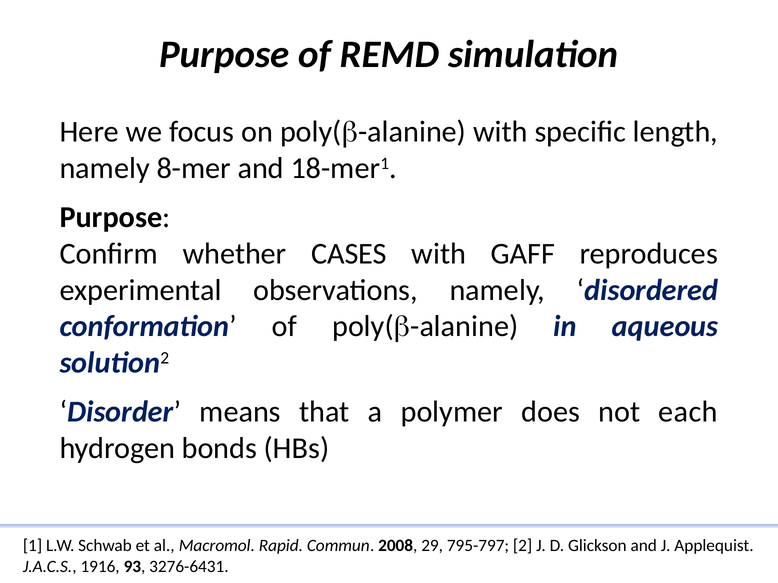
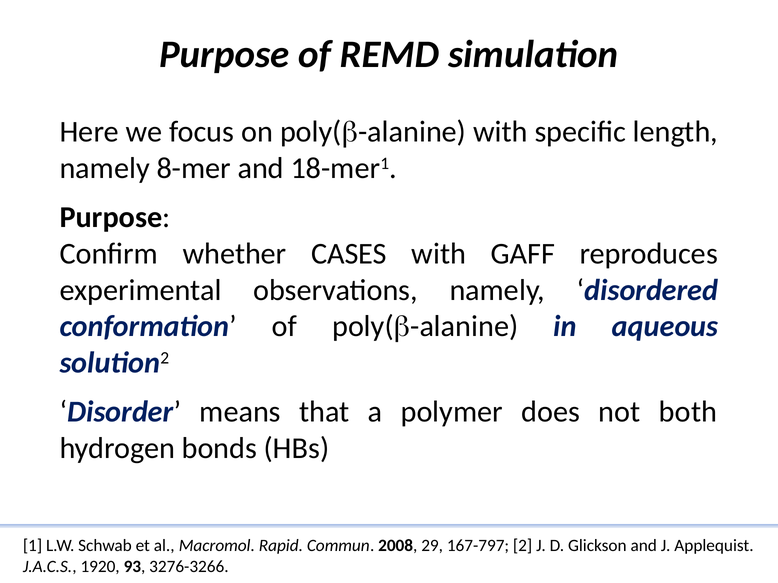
each: each -> both (688, 412)
795-797: 795-797 -> 167-797 (478, 546)
1916: 1916 -> 1920 (100, 567)
3276-6431: 3276-6431 -> 3276-3266 (189, 567)
